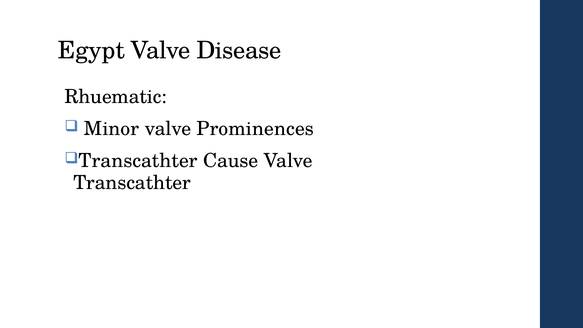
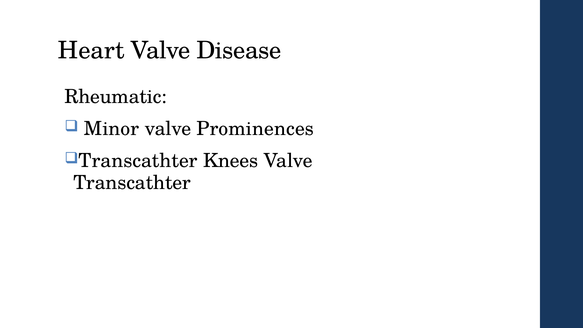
Egypt: Egypt -> Heart (91, 51)
Rhuematic: Rhuematic -> Rheumatic (116, 97)
Cause: Cause -> Knees (231, 161)
